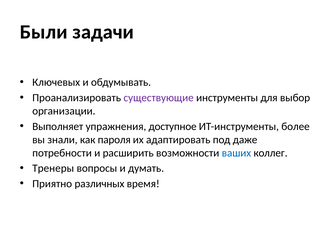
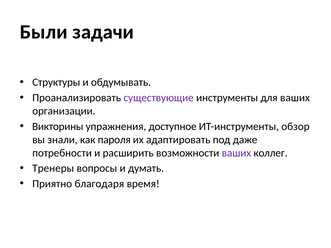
Ключевых: Ключевых -> Структуры (56, 82)
для выбор: выбор -> ваших (295, 98)
Выполняет: Выполняет -> Викторины (58, 127)
более: более -> обзор (295, 127)
ваших colour: blue -> purple (236, 153)
различных: различных -> благодаря (99, 184)
